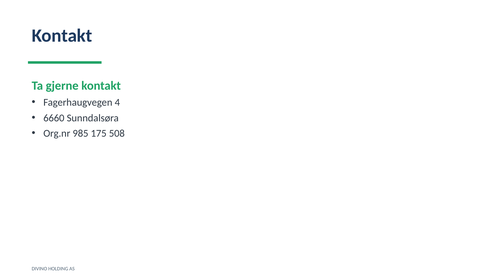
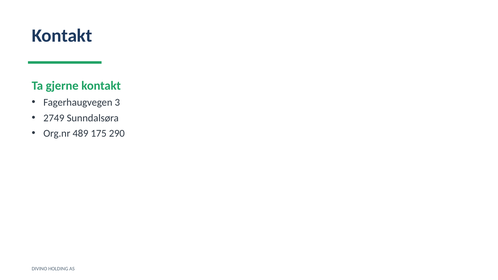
4: 4 -> 3 (117, 102)
6660: 6660 -> 2749 (54, 118)
985: 985 -> 489 (81, 134)
508: 508 -> 290 (117, 134)
